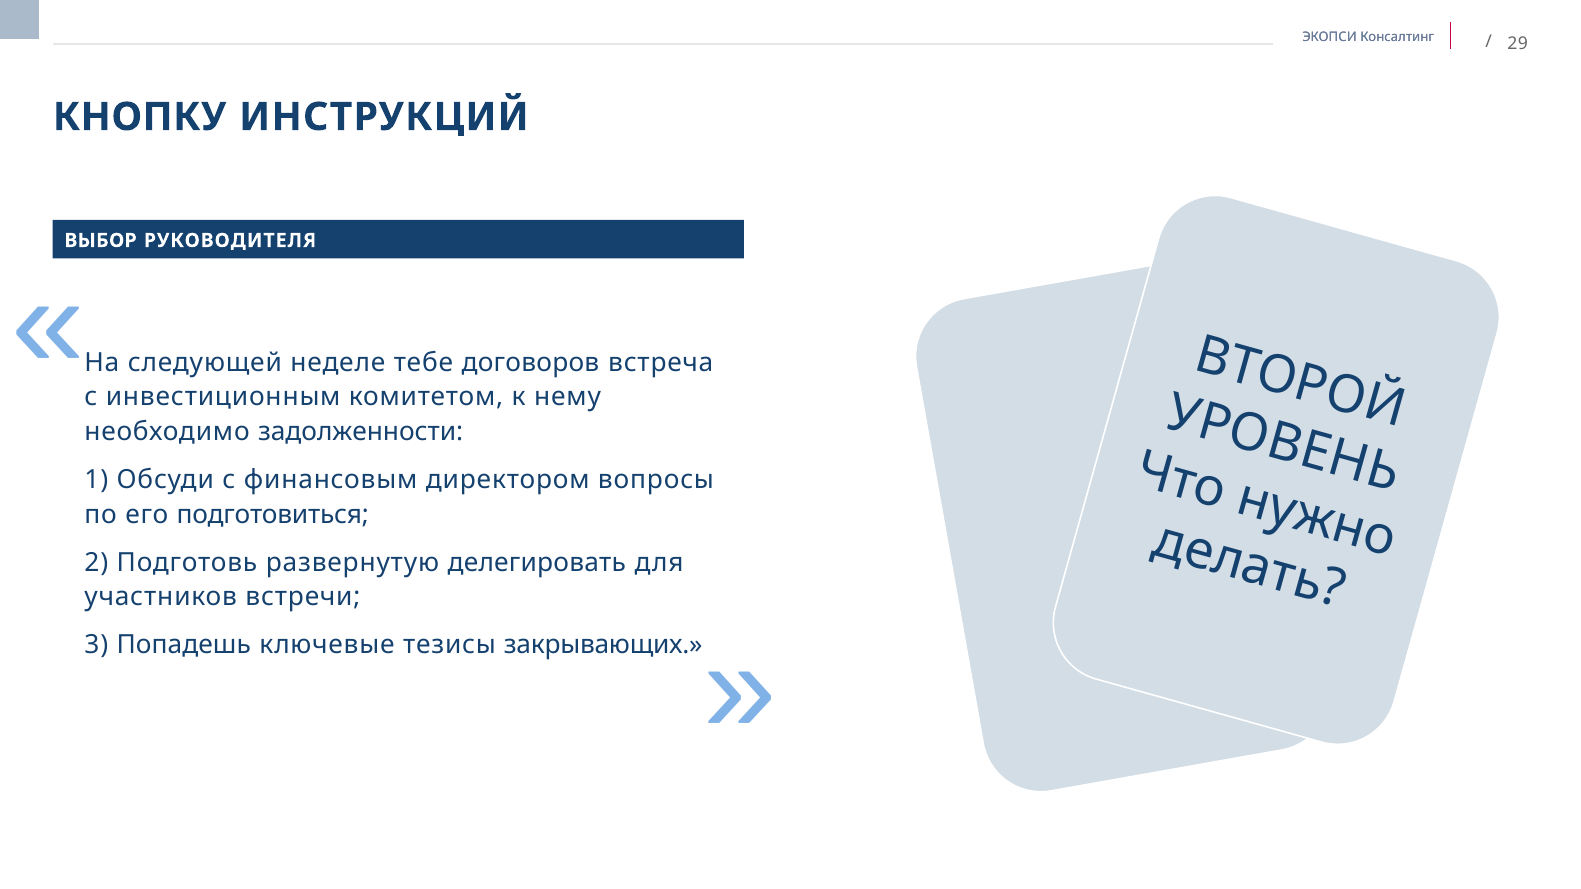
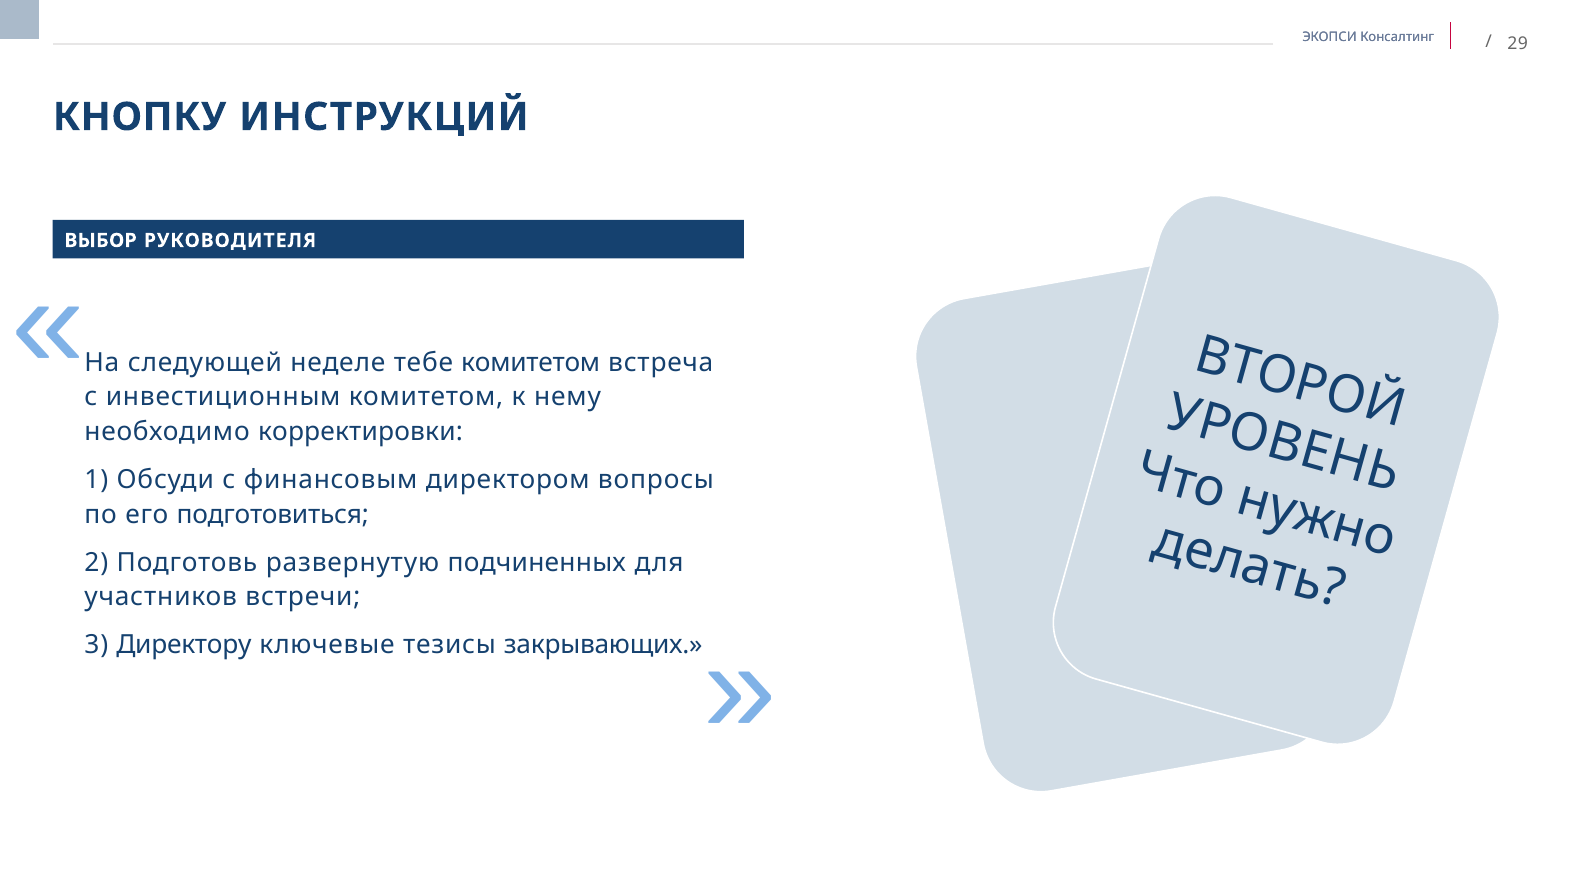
тебе договоров: договоров -> комитетом (531, 363)
задолженности: задолженности -> корректировки (361, 432)
делегировать: делегировать -> подчиненных (537, 563)
Попадешь: Попадешь -> Директору (184, 645)
